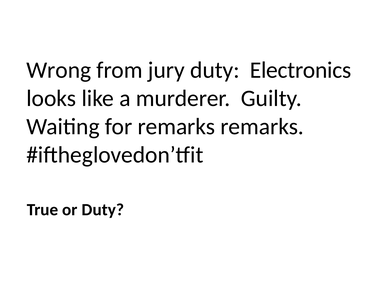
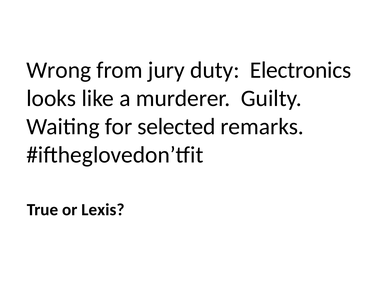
for remarks: remarks -> selected (176, 126)
or Duty: Duty -> Lexis (103, 210)
